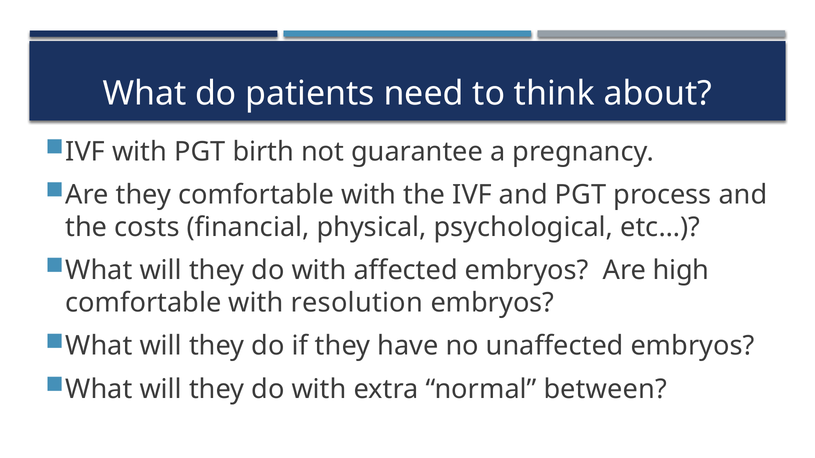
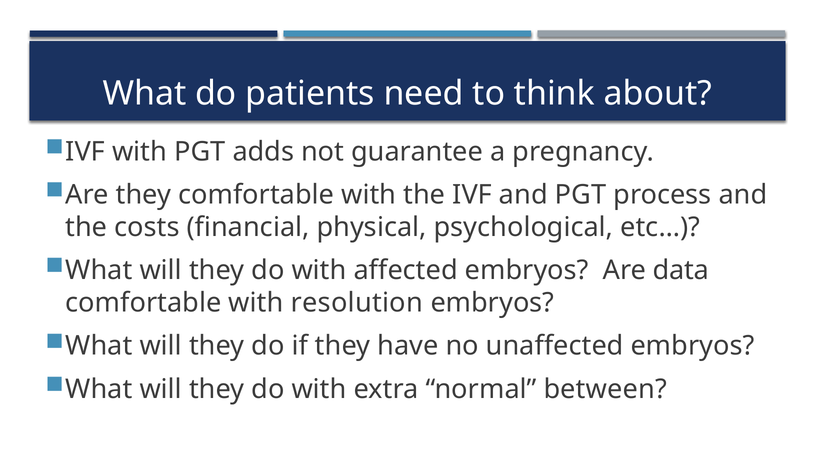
birth: birth -> adds (263, 152)
high: high -> data (681, 271)
